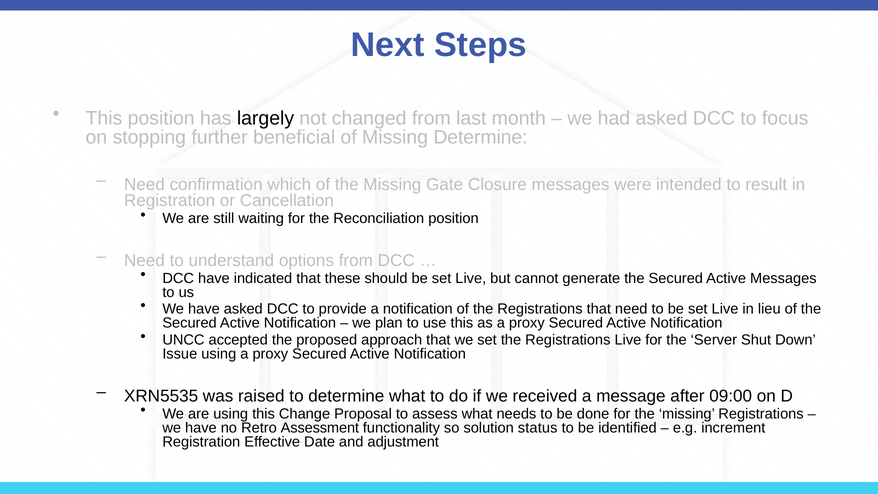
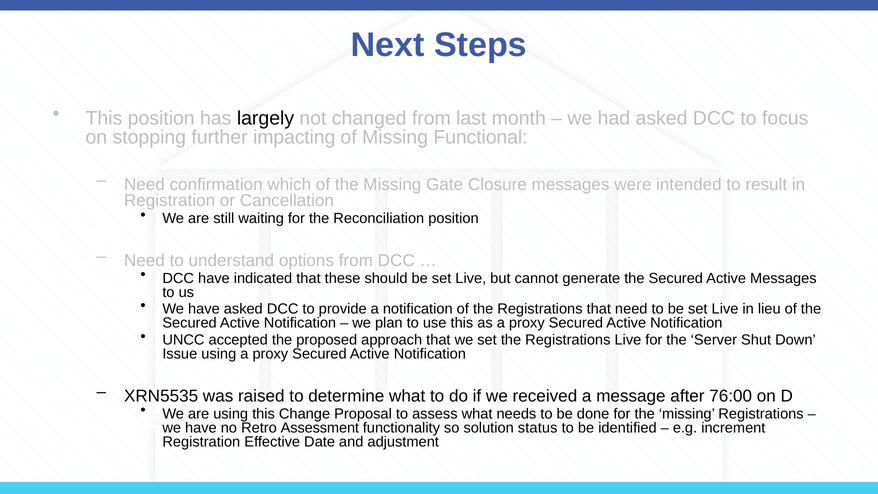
beneficial: beneficial -> impacting (294, 137)
Missing Determine: Determine -> Functional (480, 137)
09:00: 09:00 -> 76:00 (731, 396)
